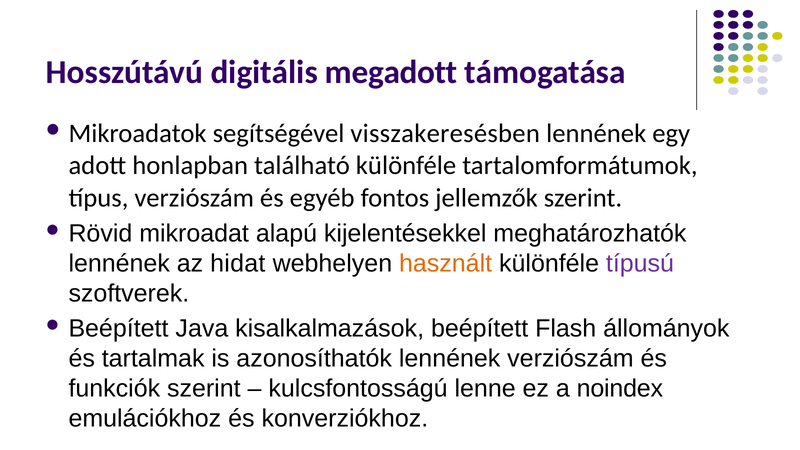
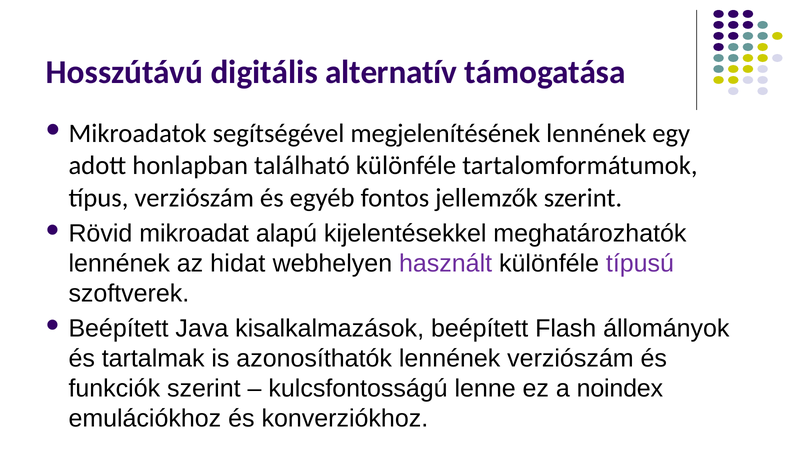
megadott: megadott -> alternatív (391, 72)
visszakeresésben: visszakeresésben -> megjelenítésének (445, 134)
használt colour: orange -> purple (446, 264)
